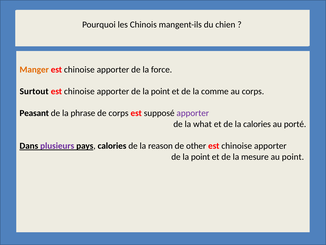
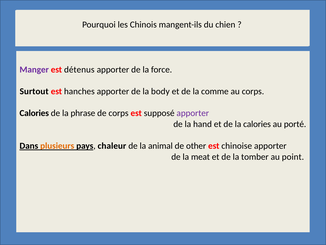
Manger colour: orange -> purple (34, 70)
chinoise: chinoise -> détenus (79, 70)
chinoise: chinoise -> hanches (79, 91)
point: point -> body (160, 91)
Peasant: Peasant -> Calories (34, 113)
what: what -> hand (202, 124)
plusieurs colour: purple -> orange (57, 146)
pays calories: calories -> chaleur (112, 146)
reason: reason -> animal (160, 146)
point: point -> meat (200, 156)
mesure: mesure -> tomber (255, 156)
